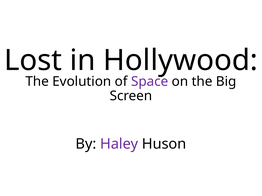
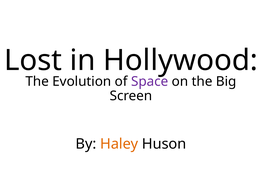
Haley colour: purple -> orange (119, 144)
